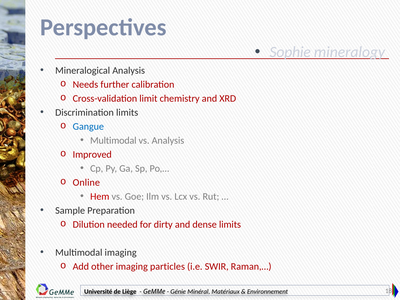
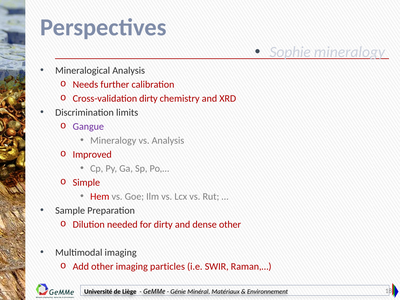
Cross-validation limit: limit -> dirty (148, 98)
Gangue colour: blue -> purple (88, 126)
Multimodal: Multimodal -> Mineralogy (113, 140)
Online: Online -> Simple (86, 182)
dense limits: limits -> other (230, 224)
